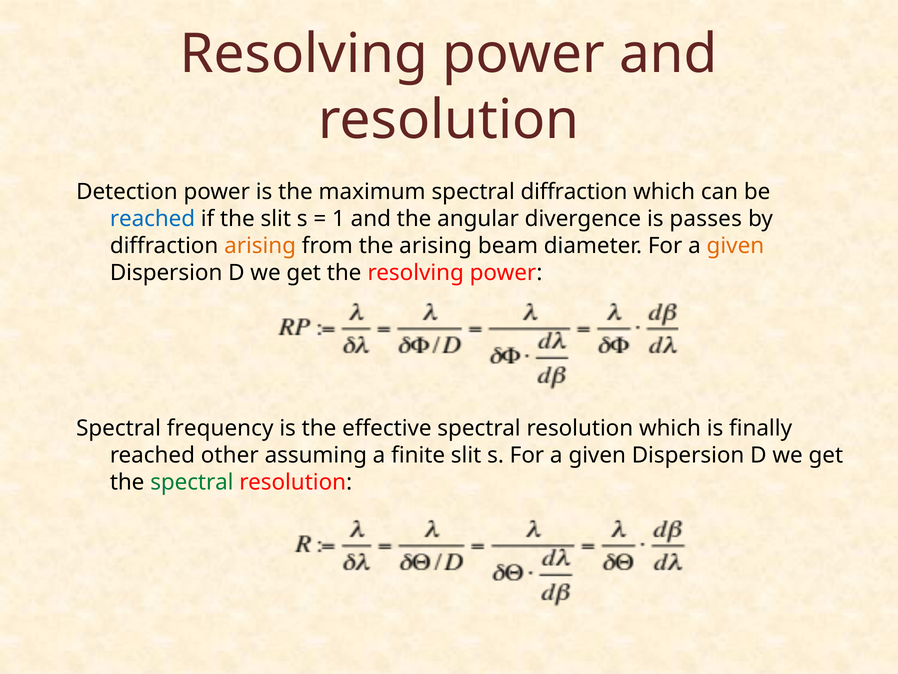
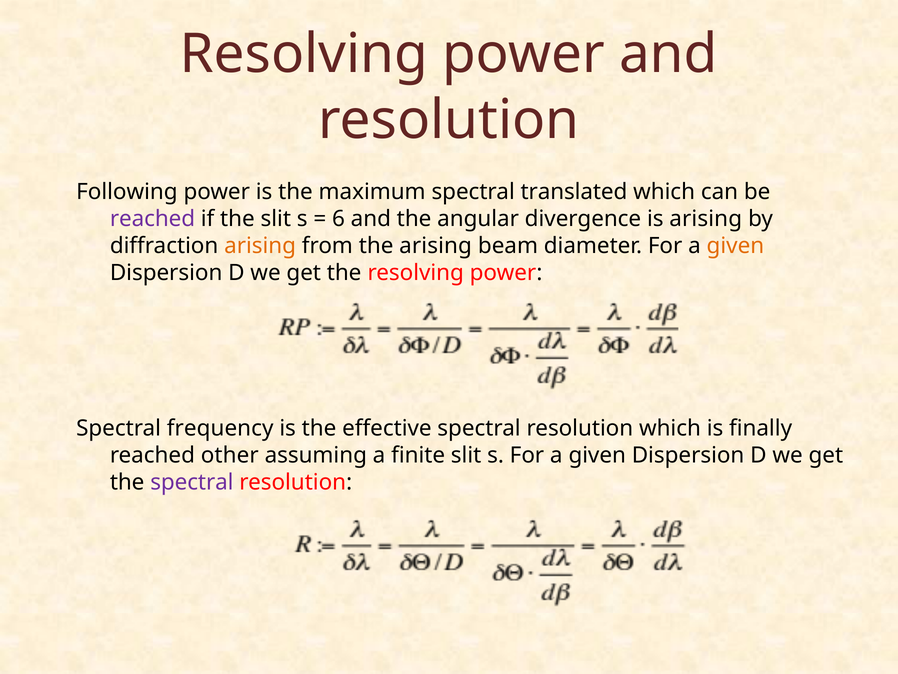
Detection: Detection -> Following (127, 192)
spectral diffraction: diffraction -> translated (574, 192)
reached colour: blue -> purple (152, 219)
1: 1 -> 6 (339, 219)
is passes: passes -> arising (706, 219)
spectral colour: green -> purple (192, 482)
